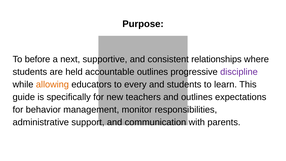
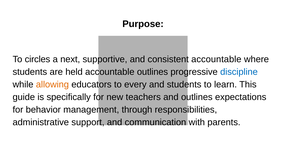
before: before -> circles (38, 59)
consistent relationships: relationships -> accountable (216, 59)
discipline colour: purple -> blue (239, 72)
monitor: monitor -> through (137, 110)
